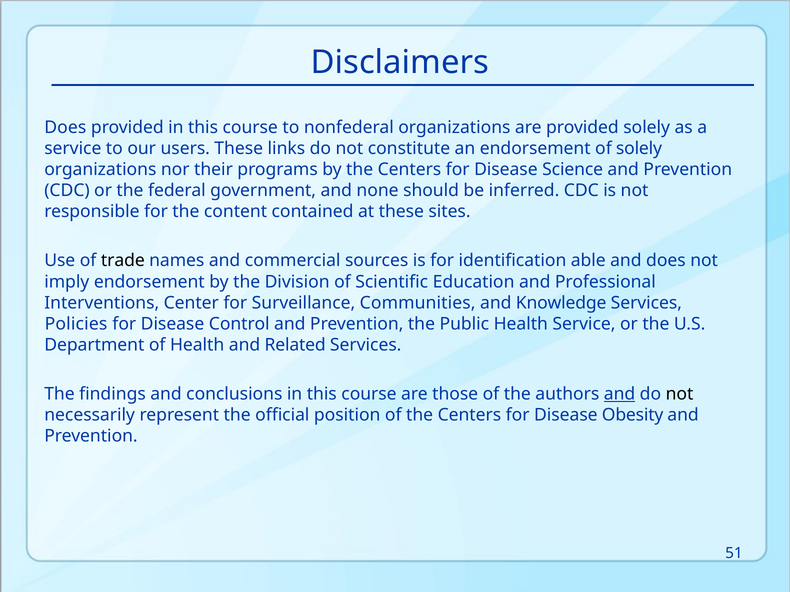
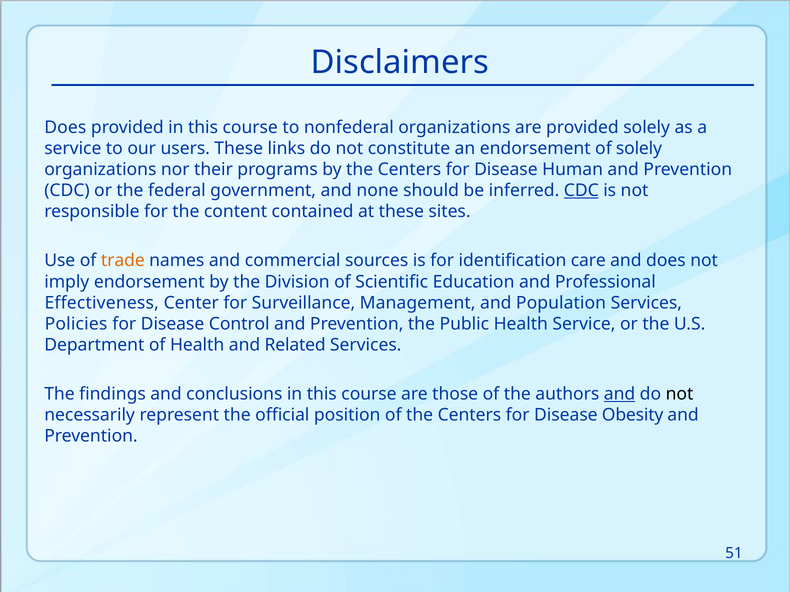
Science: Science -> Human (573, 170)
CDC underline: none -> present (581, 191)
trade colour: black -> orange (123, 261)
able: able -> care (588, 261)
Interventions: Interventions -> Effectiveness (102, 303)
Communities: Communities -> Management (418, 303)
Knowledge: Knowledge -> Population (561, 303)
